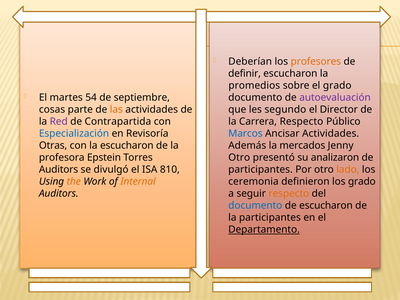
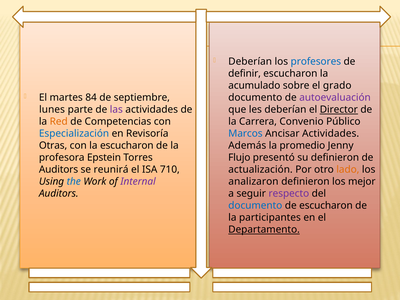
profesores colour: orange -> blue (316, 62)
promedios: promedios -> acumulado (254, 86)
54: 54 -> 84 (91, 98)
cosas: cosas -> lunes (52, 110)
las colour: orange -> purple (116, 110)
les segundo: segundo -> deberían (285, 110)
Director underline: none -> present (339, 110)
Red colour: purple -> orange (59, 122)
Contrapartida: Contrapartida -> Competencias (118, 122)
Carrera Respecto: Respecto -> Convenio (302, 122)
mercados: mercados -> promedio (302, 146)
Otro: Otro -> Flujo (239, 158)
su analizaron: analizaron -> definieron (335, 158)
divulgó: divulgó -> reunirá (111, 170)
810: 810 -> 710 (170, 170)
participantes: participantes -> actualización (260, 170)
the colour: orange -> blue (74, 182)
Internal colour: orange -> purple (138, 182)
ceremonia: ceremonia -> analizaron (253, 182)
los grado: grado -> mejor (362, 182)
respecto colour: orange -> purple (289, 194)
